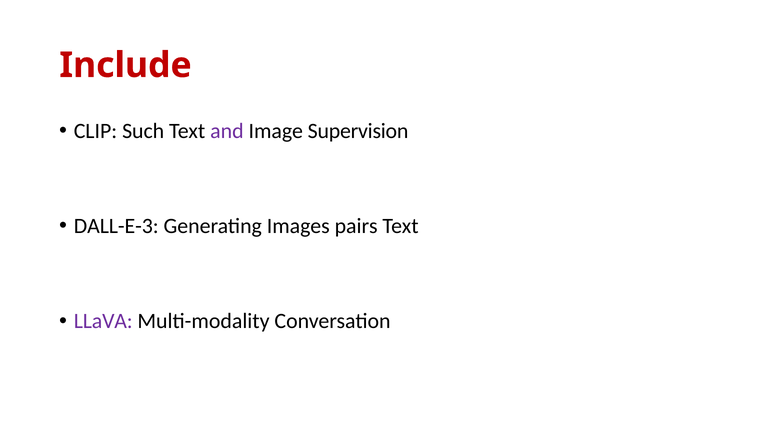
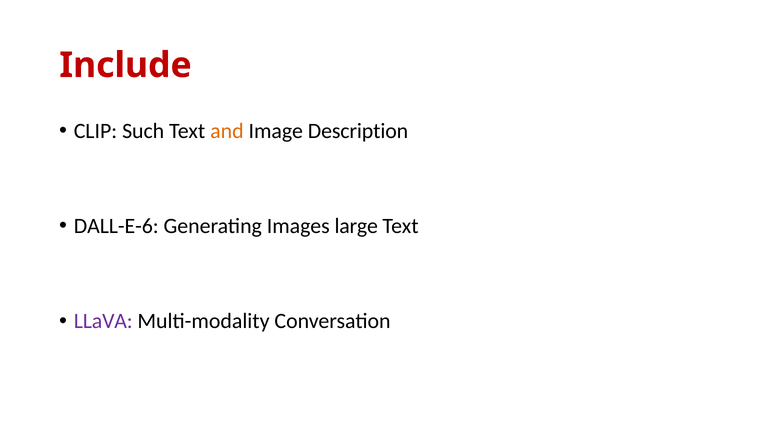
and colour: purple -> orange (227, 131)
Supervision: Supervision -> Description (358, 131)
DALL-E-3: DALL-E-3 -> DALL-E-6 (116, 226)
pairs: pairs -> large (356, 226)
